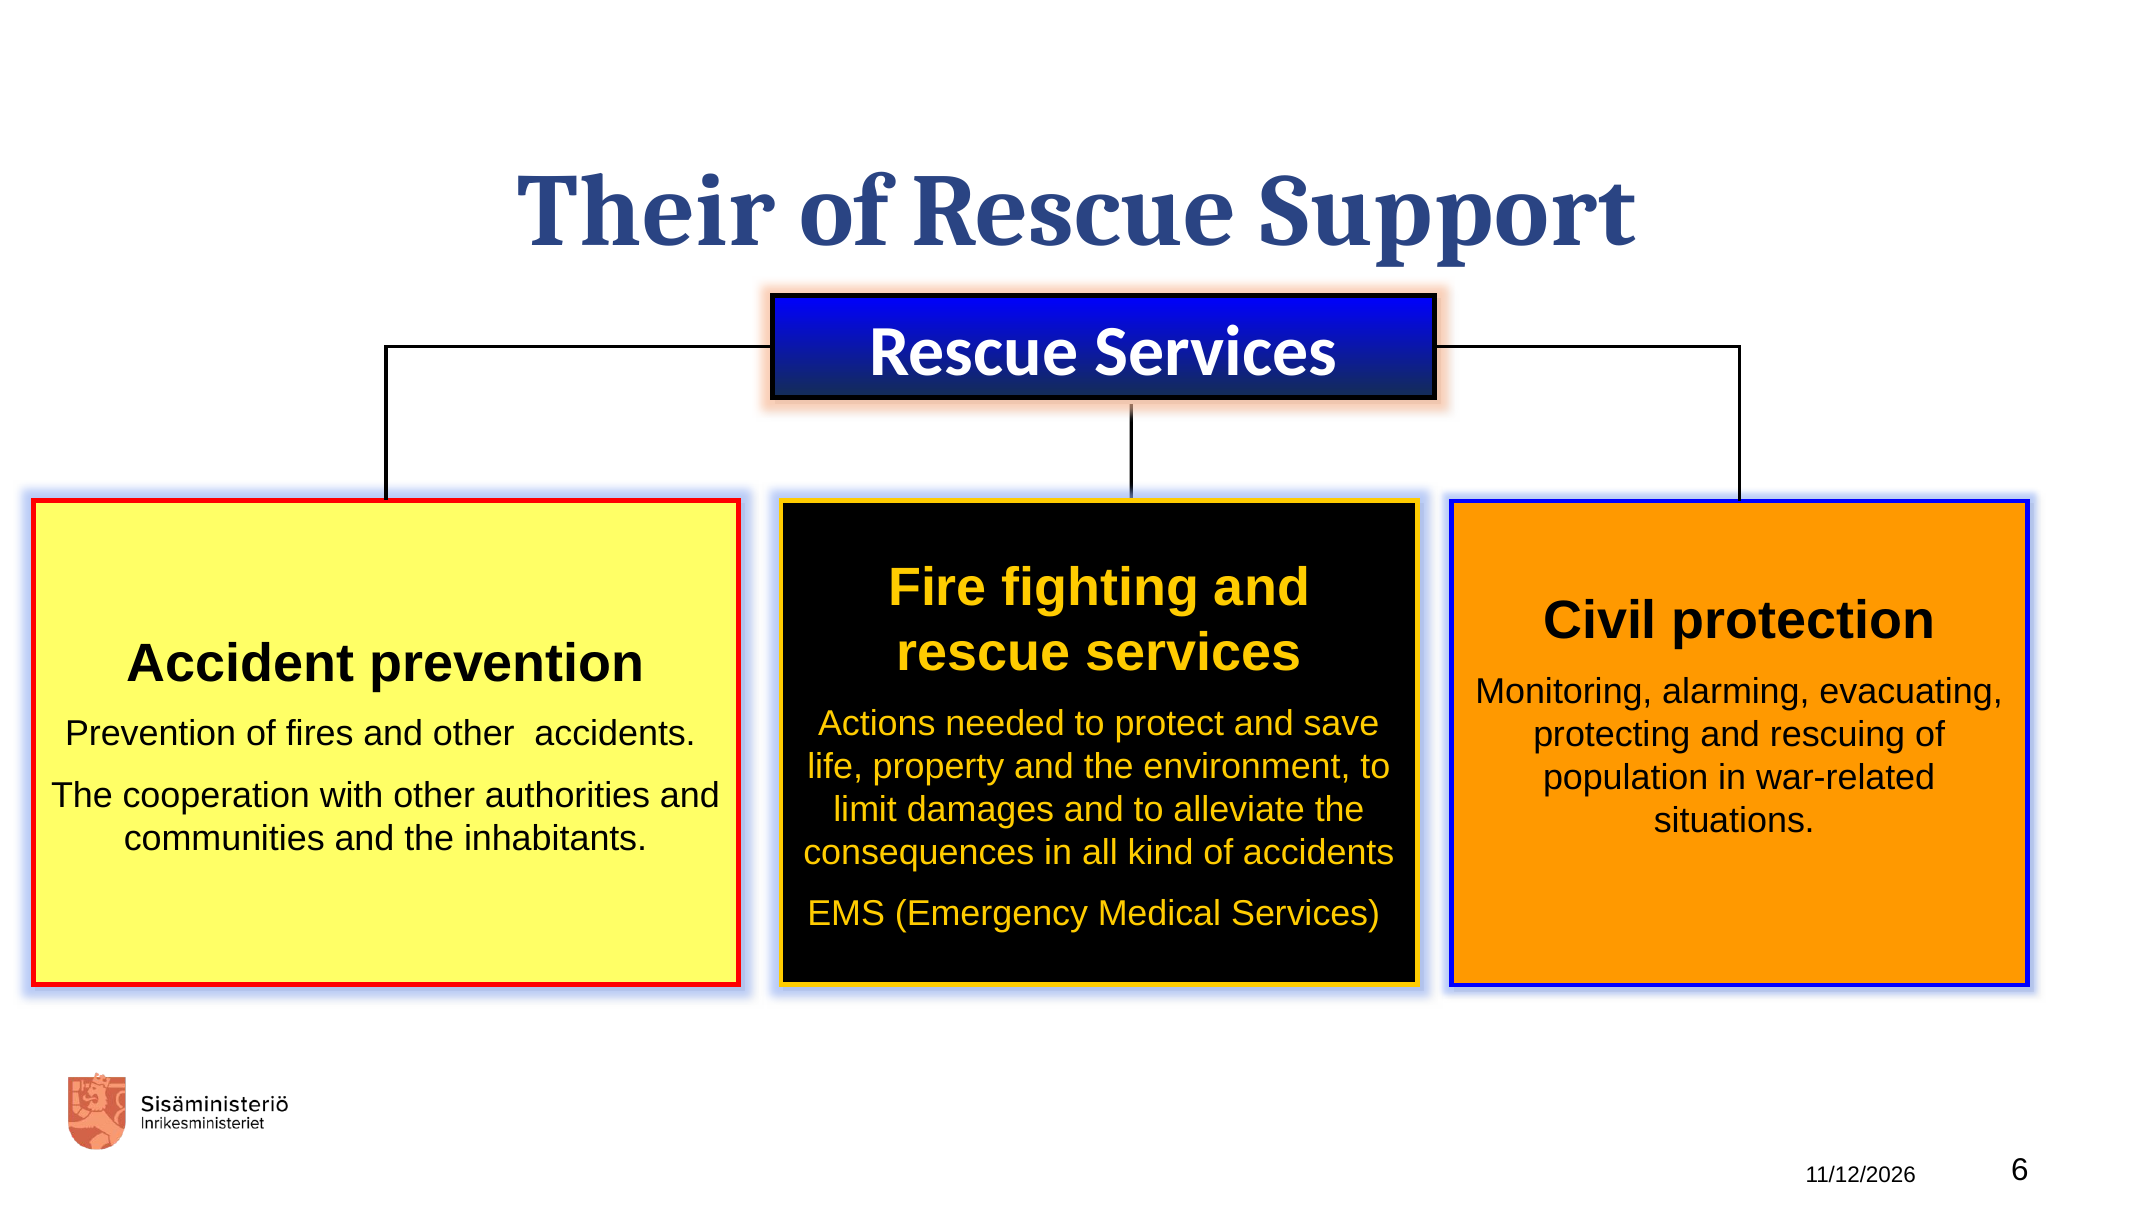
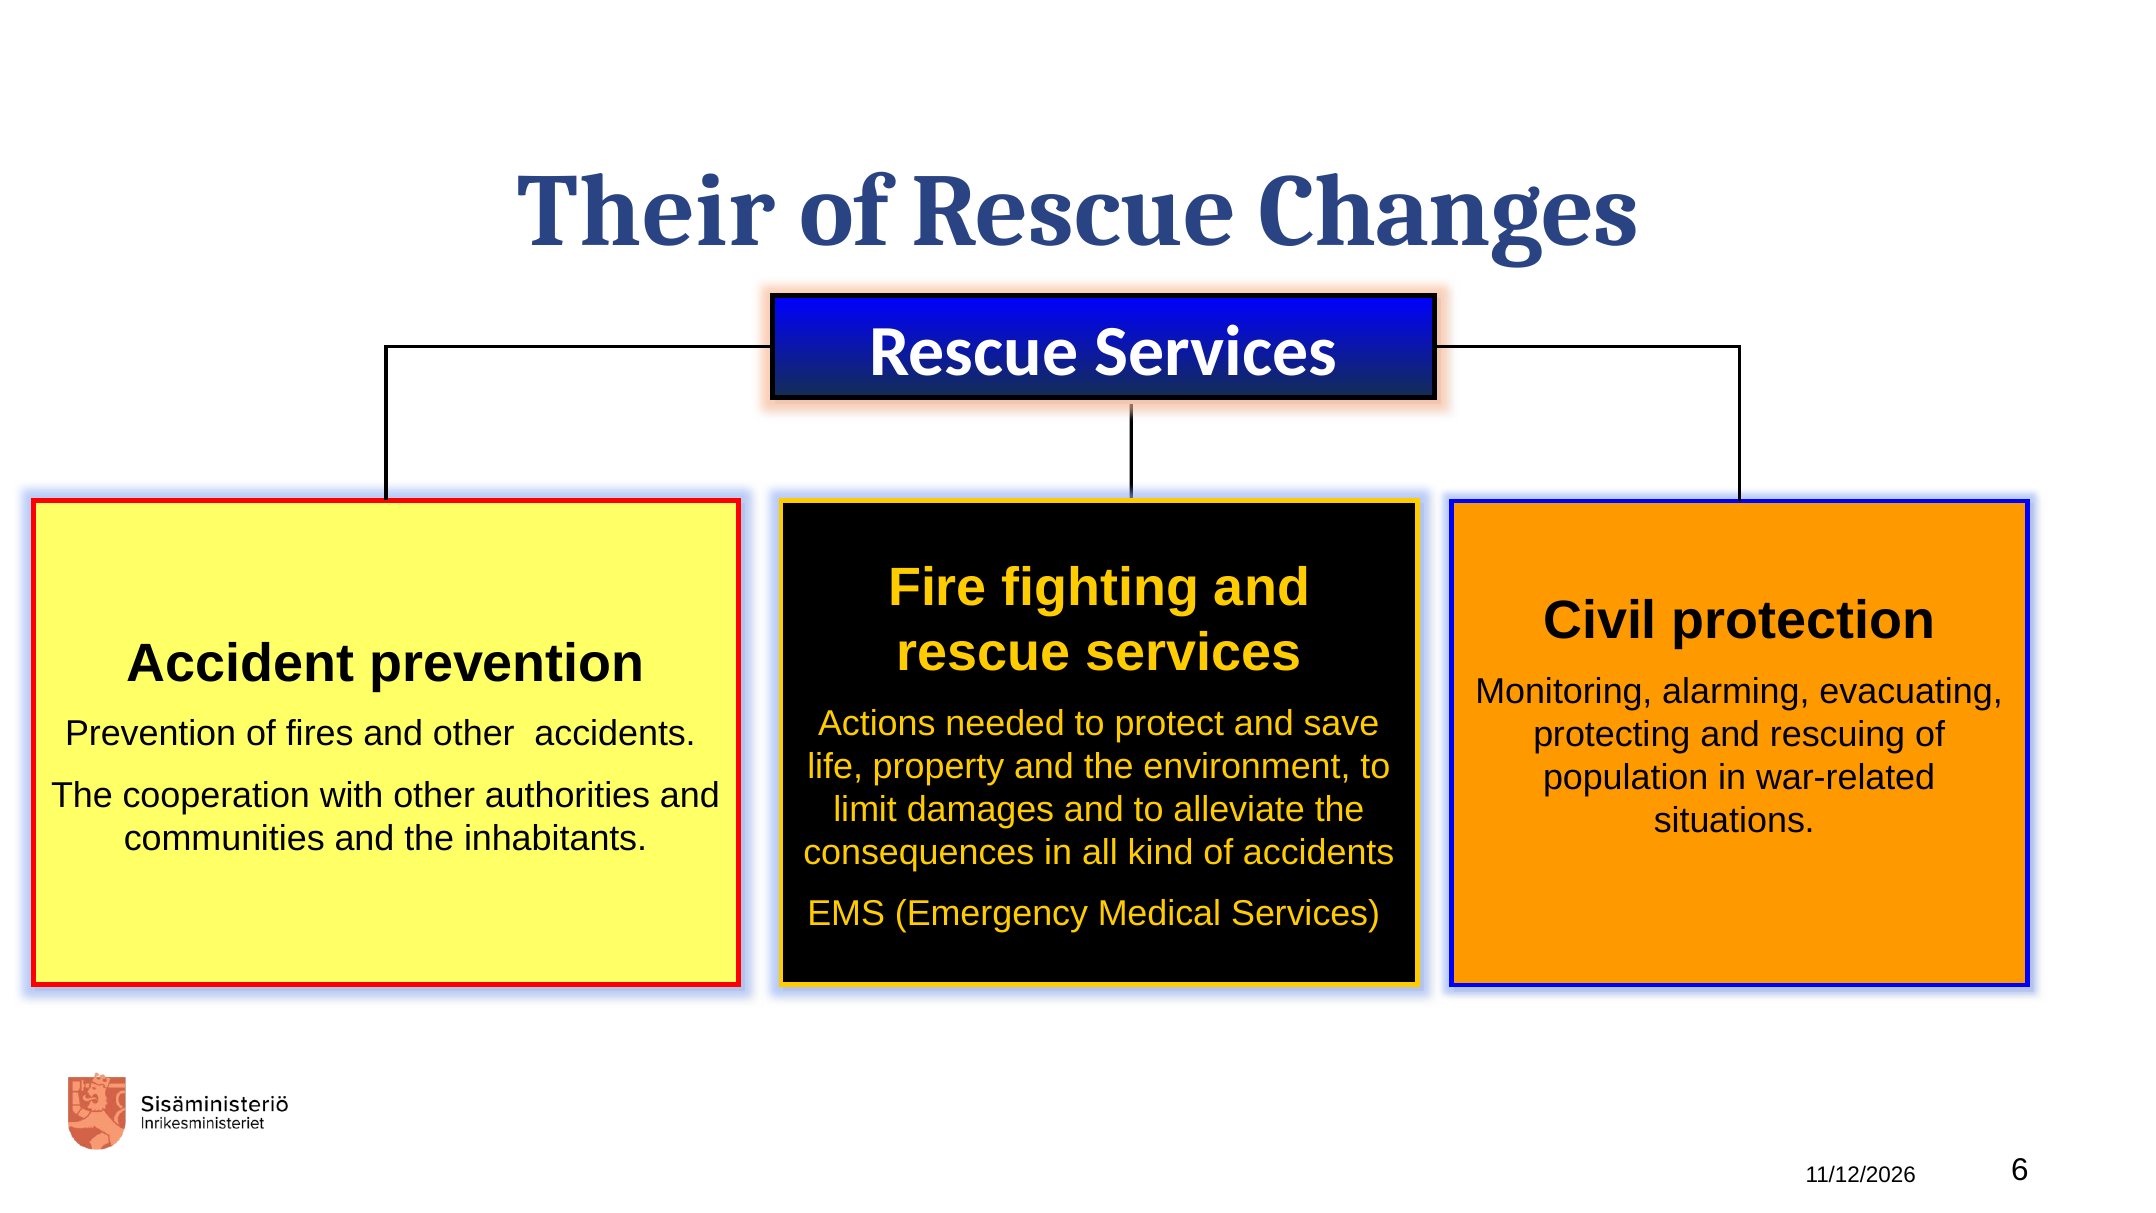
Support: Support -> Changes (1449, 211)
